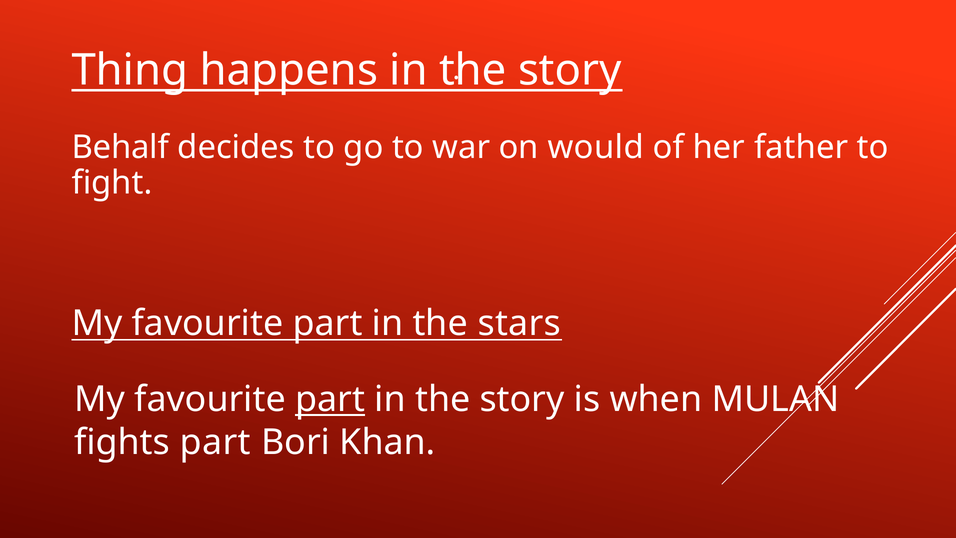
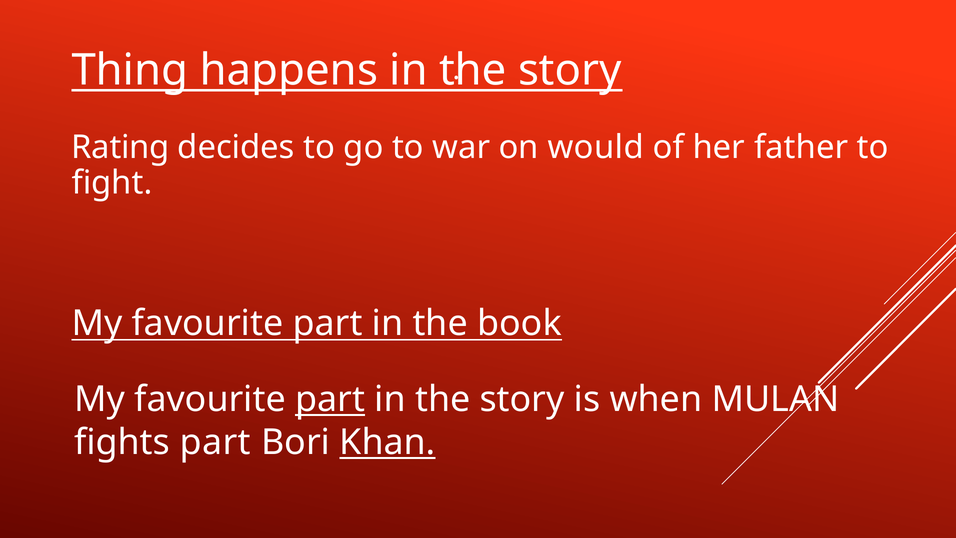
Behalf: Behalf -> Rating (120, 147)
stars: stars -> book (519, 323)
Khan underline: none -> present (387, 442)
